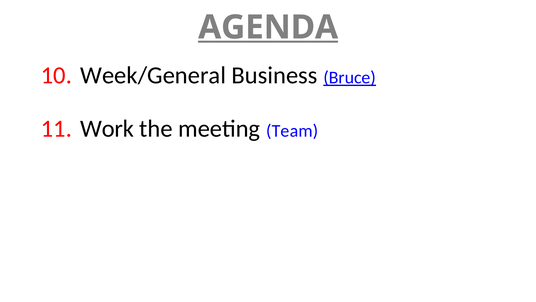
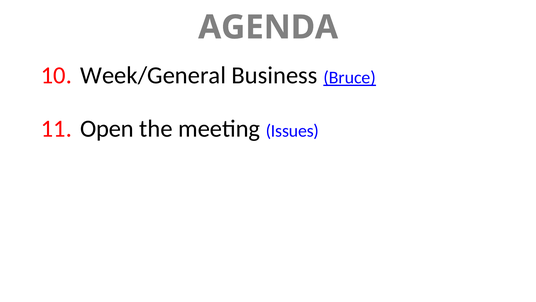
AGENDA underline: present -> none (268, 27)
Work: Work -> Open (107, 129)
Team: Team -> Issues (292, 131)
